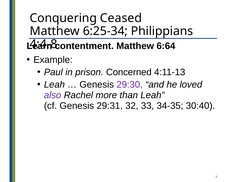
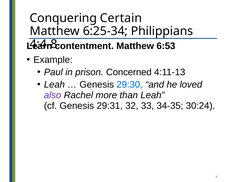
Ceased: Ceased -> Certain (121, 18)
6:64: 6:64 -> 6:53 (166, 46)
29:30 colour: purple -> blue (130, 84)
30:40: 30:40 -> 30:24 (200, 106)
